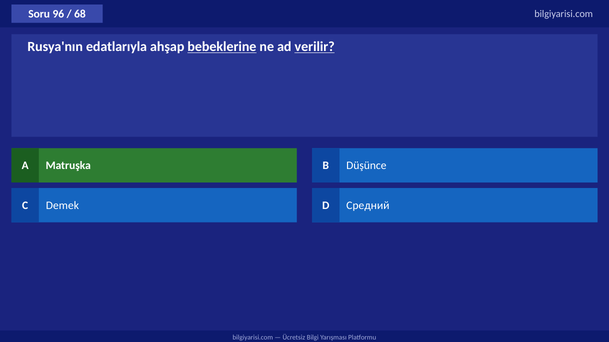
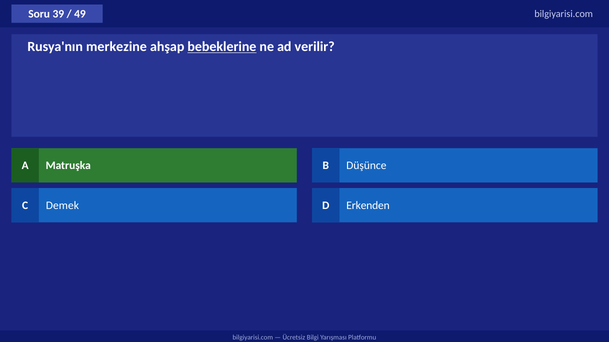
96: 96 -> 39 (58, 14)
68: 68 -> 49 (80, 14)
edatlarıyla: edatlarıyla -> merkezine (116, 47)
verilir underline: present -> none (315, 47)
Средний: Средний -> Erkenden (368, 206)
